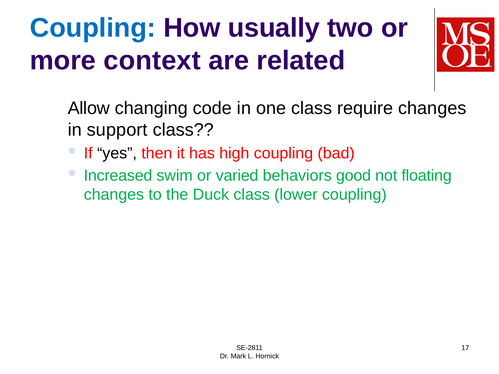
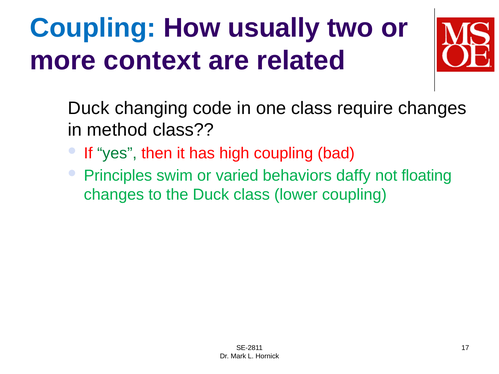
Allow: Allow -> Duck (89, 108)
support: support -> method (117, 130)
yes colour: black -> green (117, 153)
Increased: Increased -> Principles (118, 176)
good: good -> daffy (353, 176)
